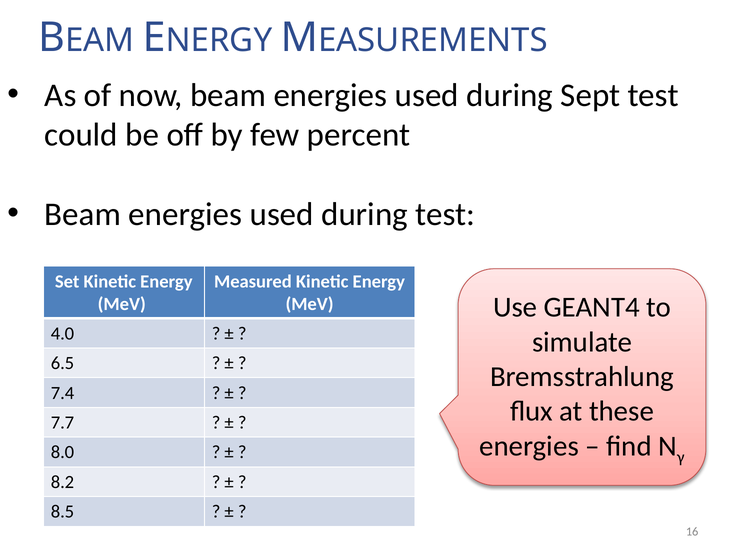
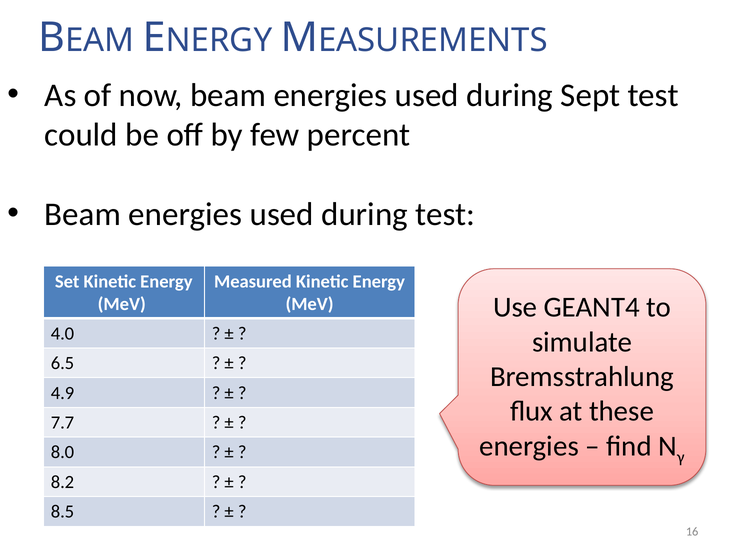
7.4: 7.4 -> 4.9 (62, 393)
